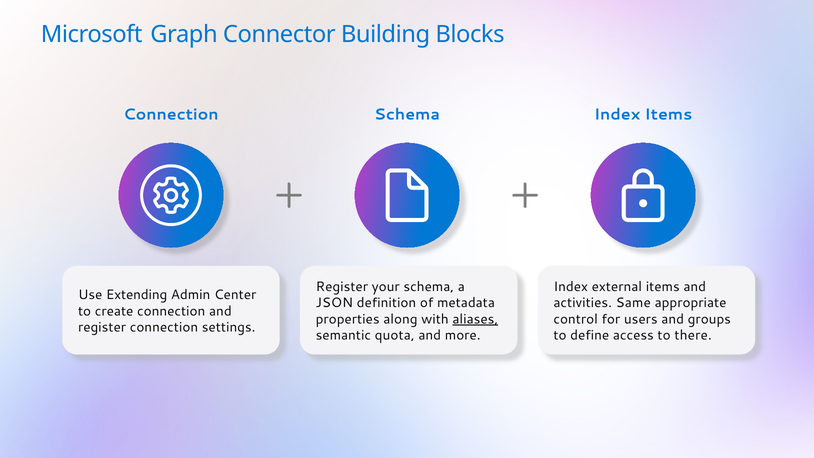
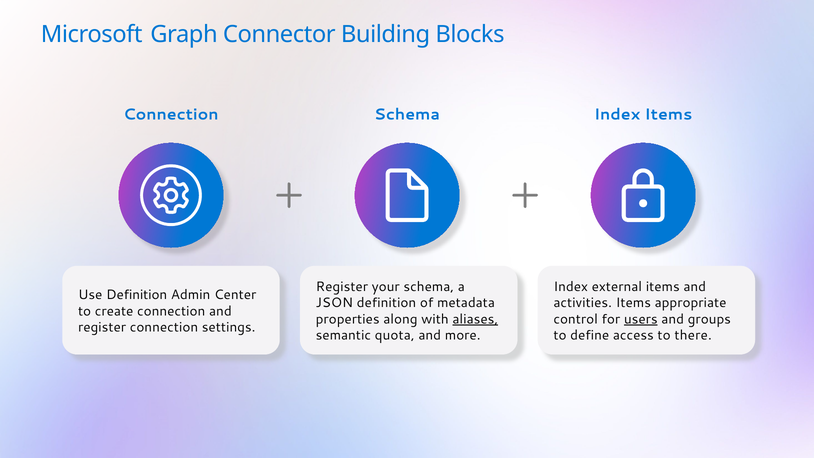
Use Extending: Extending -> Definition (137, 295)
activities Same: Same -> Items (633, 303)
users underline: none -> present (641, 319)
